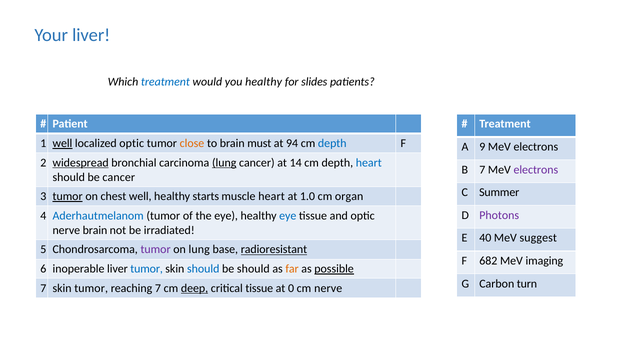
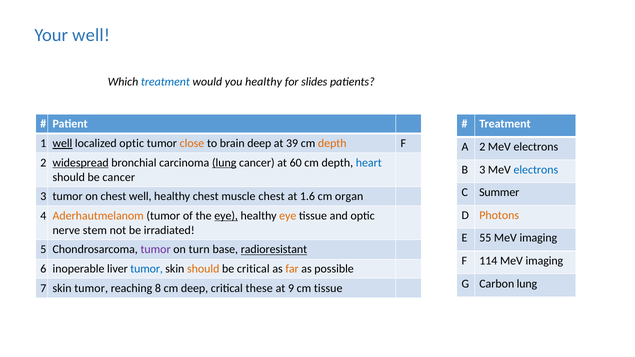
Your liver: liver -> well (91, 35)
brain must: must -> deep (259, 143)
94: 94 -> 39 (292, 143)
depth colour: blue -> orange (332, 143)
A 9: 9 -> 2 (482, 147)
14: 14 -> 60 (296, 163)
B 7: 7 -> 3 (482, 170)
electrons colour: purple -> blue (536, 170)
tumor underline: present -> none (68, 197)
healthy starts: starts -> chest (206, 197)
muscle heart: heart -> chest (272, 197)
1.0: 1.0 -> 1.6 (307, 197)
Photons colour: purple -> orange (499, 215)
Aderhautmelanom colour: blue -> orange (98, 216)
eye underline: none -> present (226, 216)
eye colour: blue -> orange (288, 216)
nerve brain: brain -> stem (95, 230)
40: 40 -> 55 (485, 238)
suggest: suggest -> imaging (538, 238)
on lung: lung -> turn (199, 250)
682: 682 -> 114 (488, 261)
should colour: blue -> orange (203, 269)
be should: should -> critical (253, 269)
possible underline: present -> none (334, 269)
Carbon turn: turn -> lung (527, 284)
reaching 7: 7 -> 8 (158, 288)
deep underline: present -> none (195, 288)
critical tissue: tissue -> these (259, 288)
0: 0 -> 9 (291, 288)
cm nerve: nerve -> tissue (328, 288)
